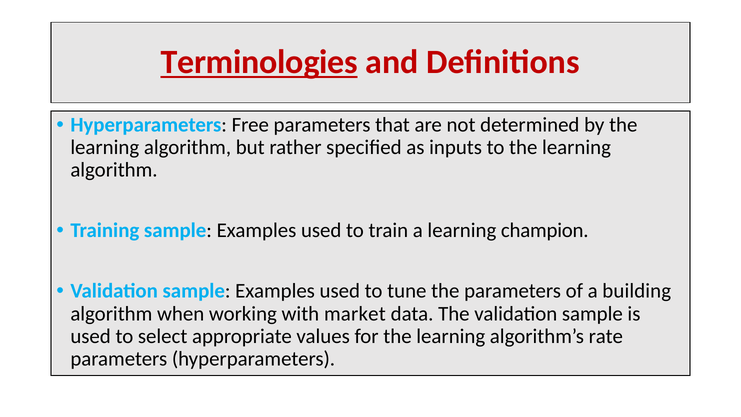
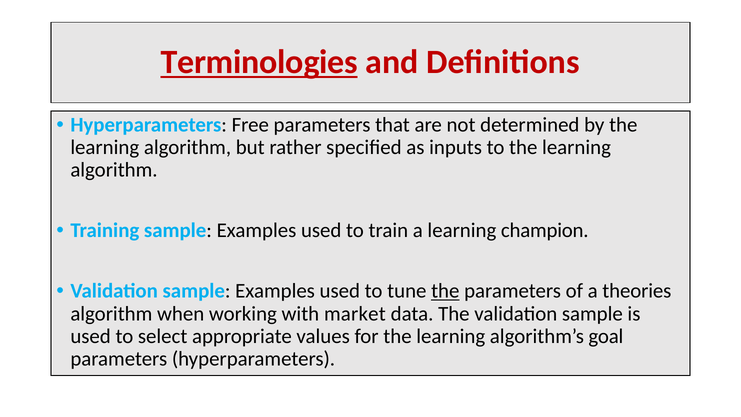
the underline: none -> present (445, 291)
building: building -> theories (637, 291)
rate: rate -> goal (606, 336)
